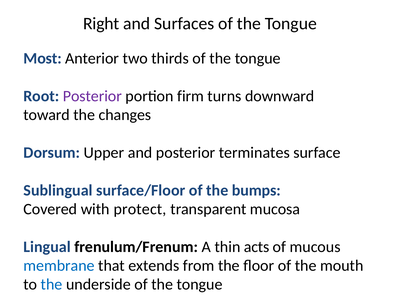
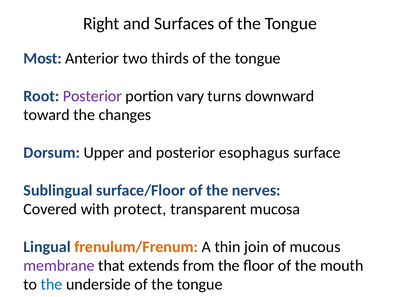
firm: firm -> vary (191, 96)
terminates: terminates -> esophagus (254, 153)
bumps: bumps -> nerves (256, 191)
frenulum/Frenum colour: black -> orange (136, 247)
acts: acts -> join (256, 247)
membrane colour: blue -> purple (59, 266)
